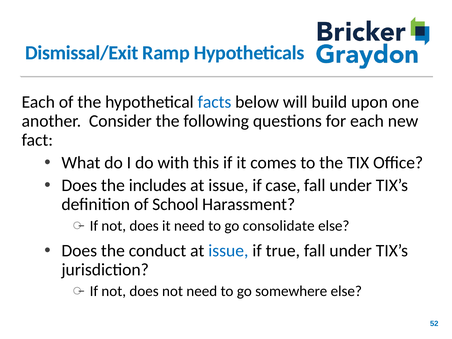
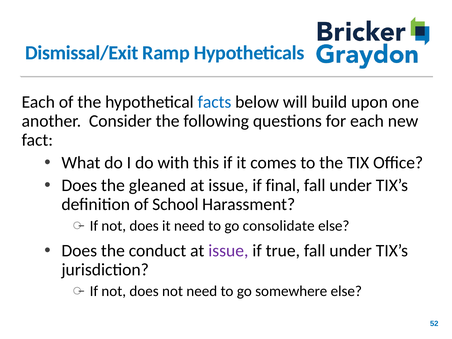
includes: includes -> gleaned (157, 185)
case: case -> final (283, 185)
issue colour: blue -> purple (228, 251)
